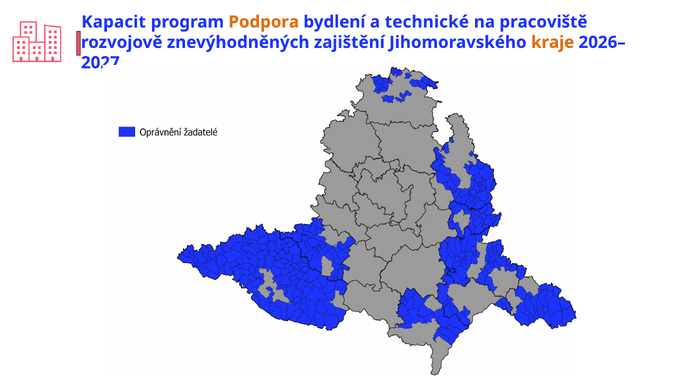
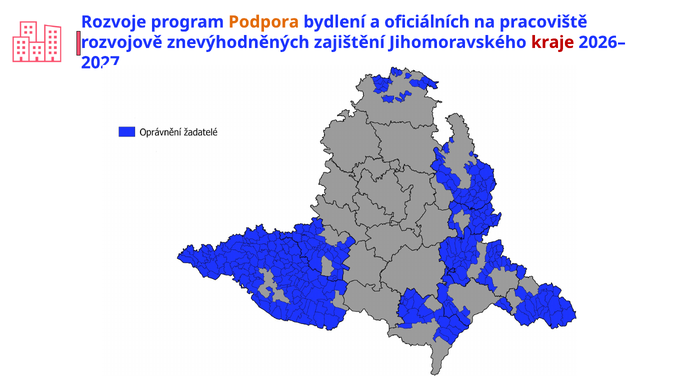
Kapacit: Kapacit -> Rozvoje (114, 22)
technické: technické -> oficiálních (427, 22)
kraje colour: orange -> red (553, 42)
